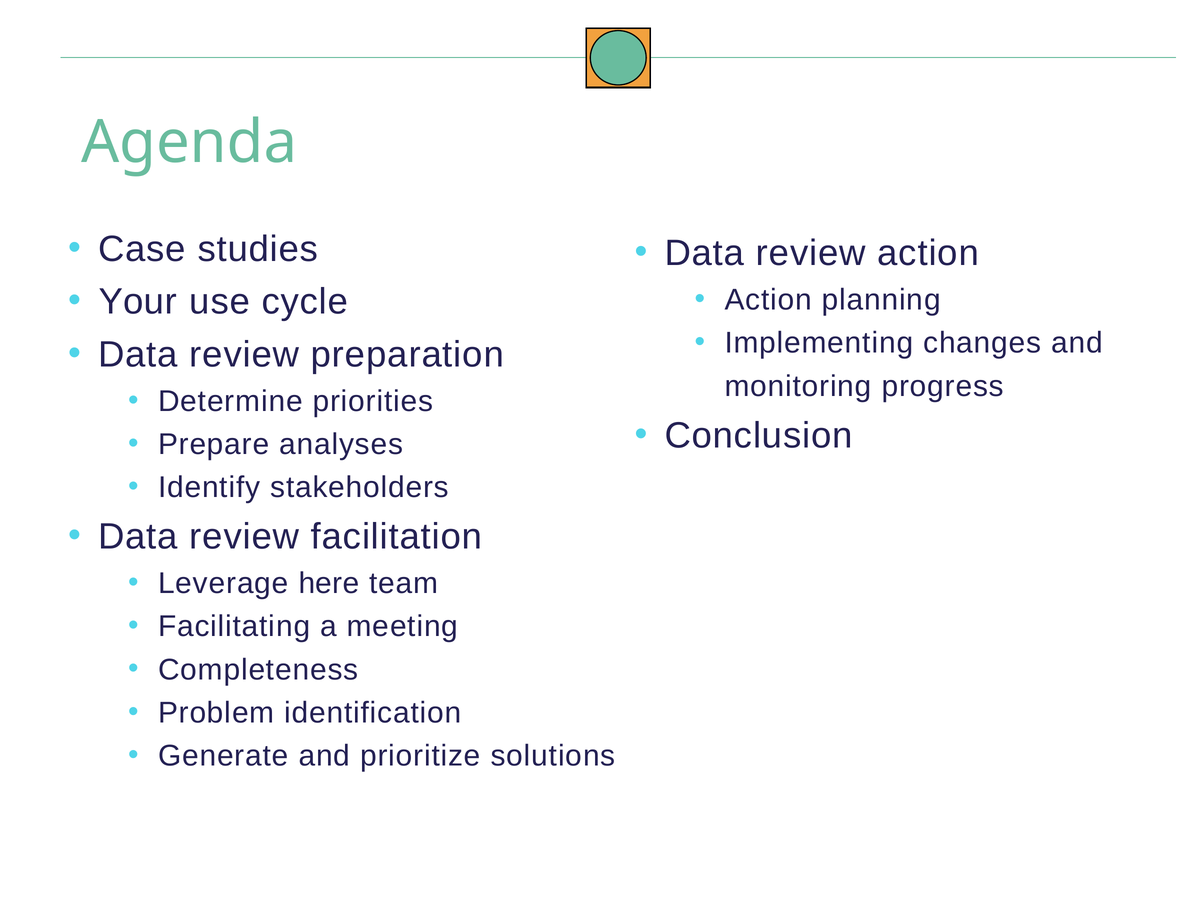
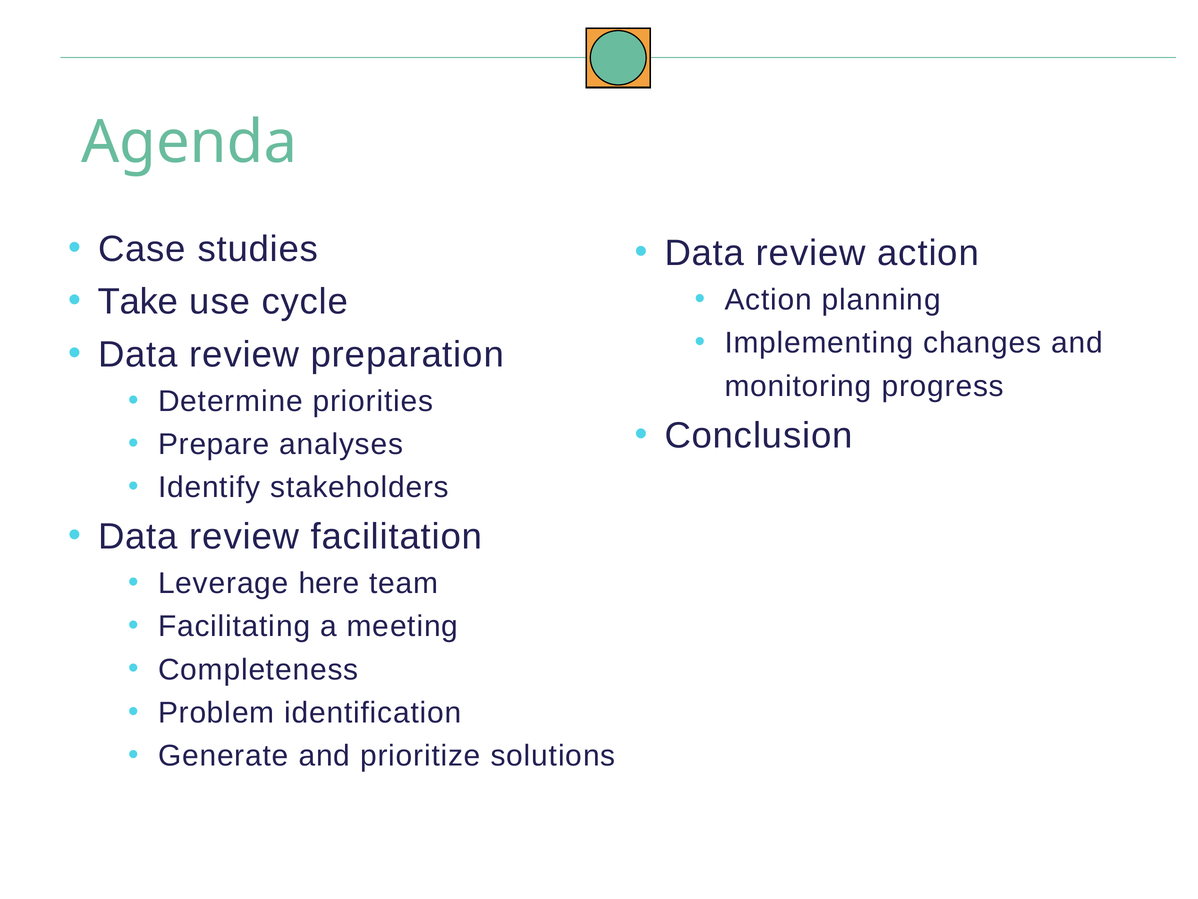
Your: Your -> Take (138, 302)
